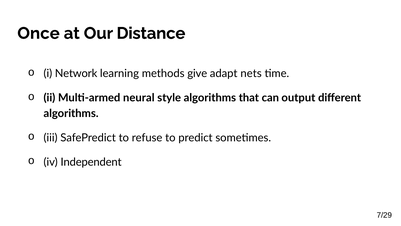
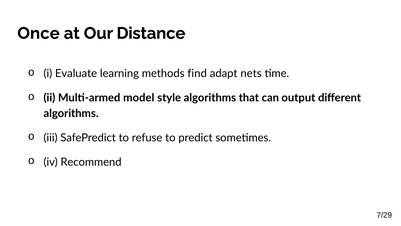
Network: Network -> Evaluate (76, 73)
give: give -> find (197, 73)
neural: neural -> model (139, 98)
Independent: Independent -> Recommend (91, 162)
